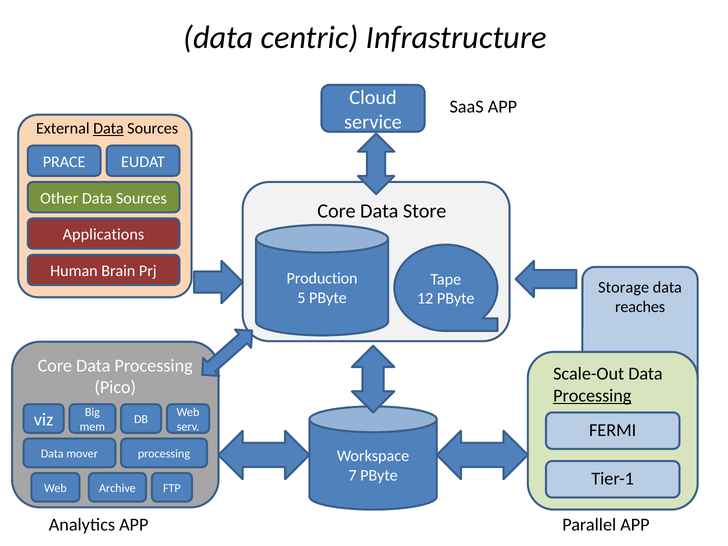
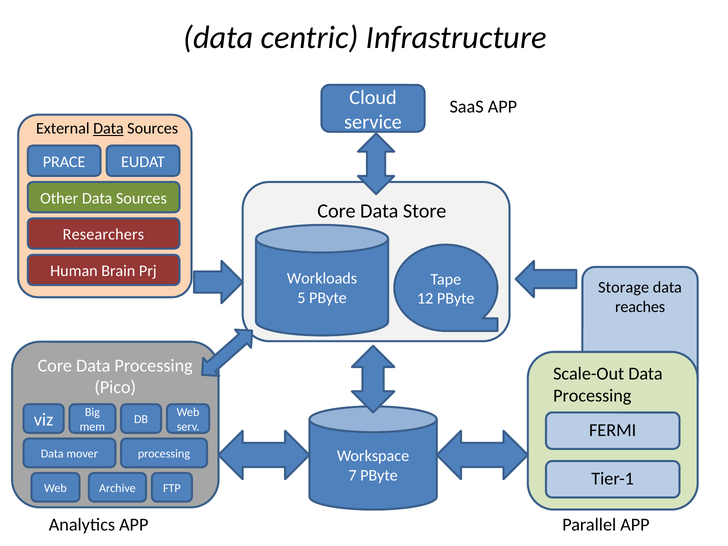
Applications: Applications -> Researchers (103, 235)
Production: Production -> Workloads (322, 278)
Processing underline: present -> none (592, 396)
